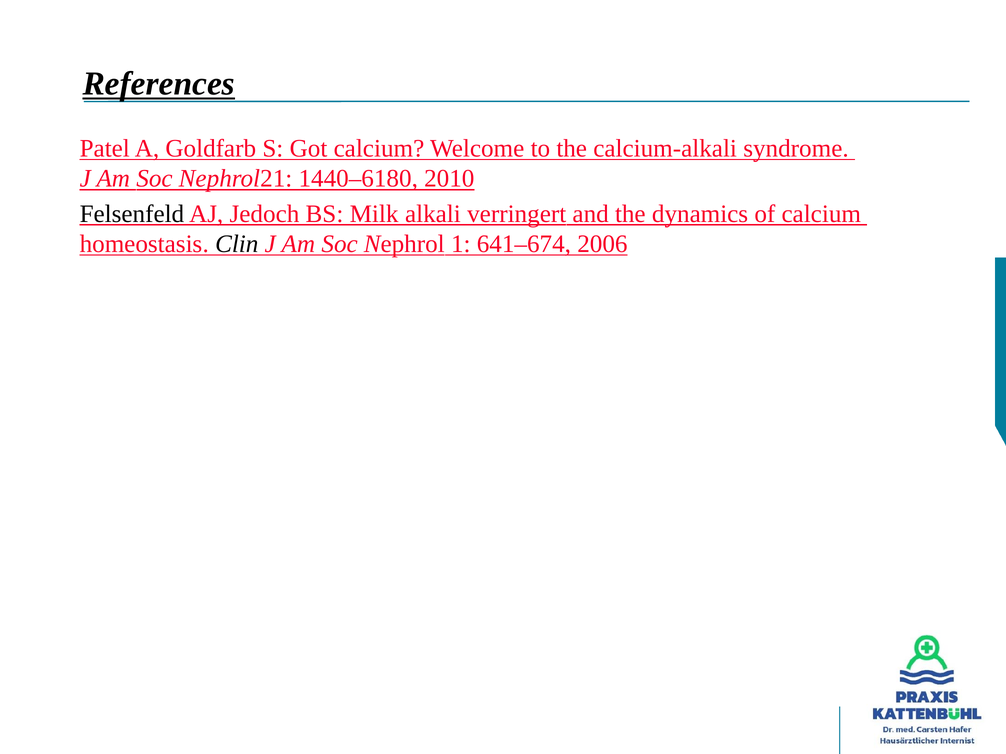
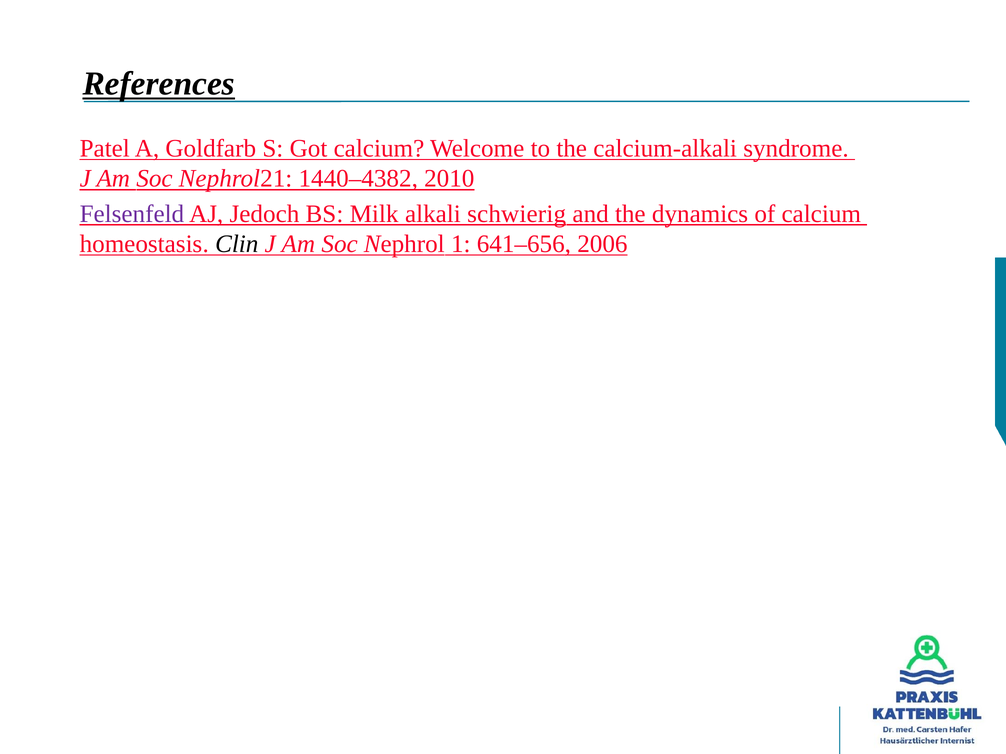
1440–6180: 1440–6180 -> 1440–4382 (358, 179)
Felsenfeld colour: black -> purple (132, 214)
verringert: verringert -> schwierig (517, 214)
641–674: 641–674 -> 641–656 (524, 244)
